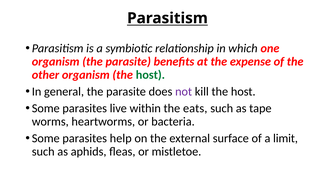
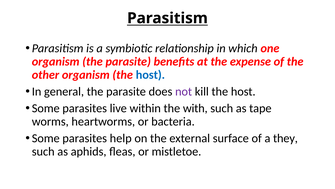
host colour: green -> blue (150, 75)
eats: eats -> with (195, 108)
limit: limit -> they (285, 138)
